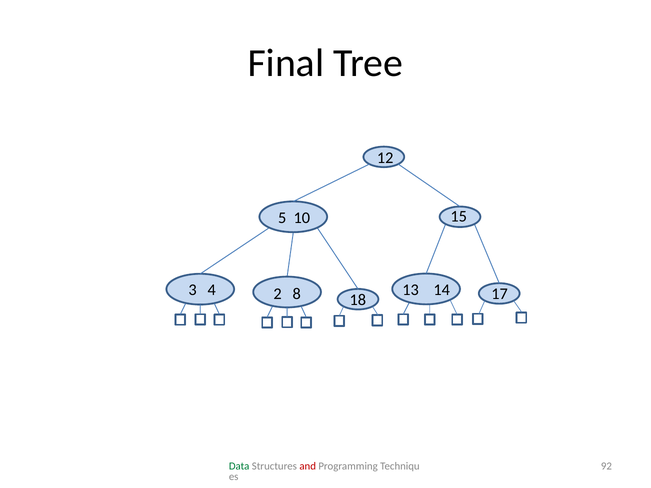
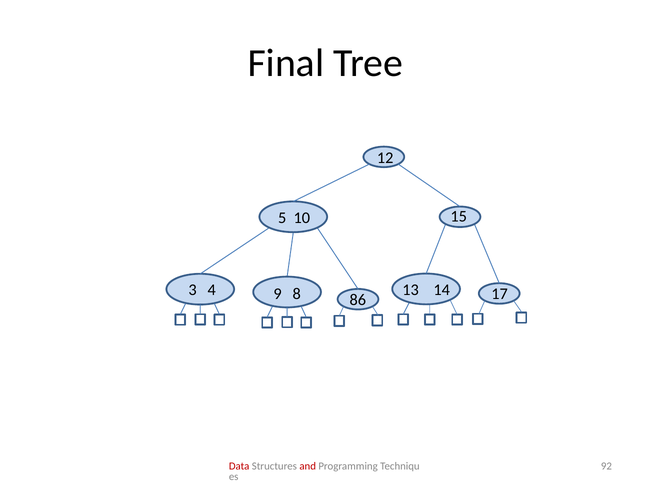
2: 2 -> 9 (278, 294)
18: 18 -> 86 (358, 300)
Data colour: green -> red (239, 466)
